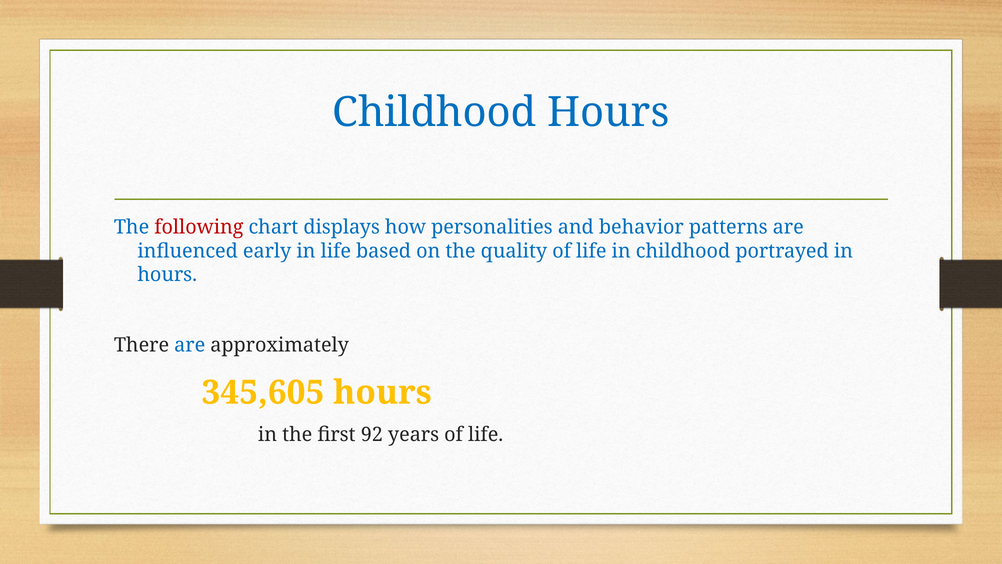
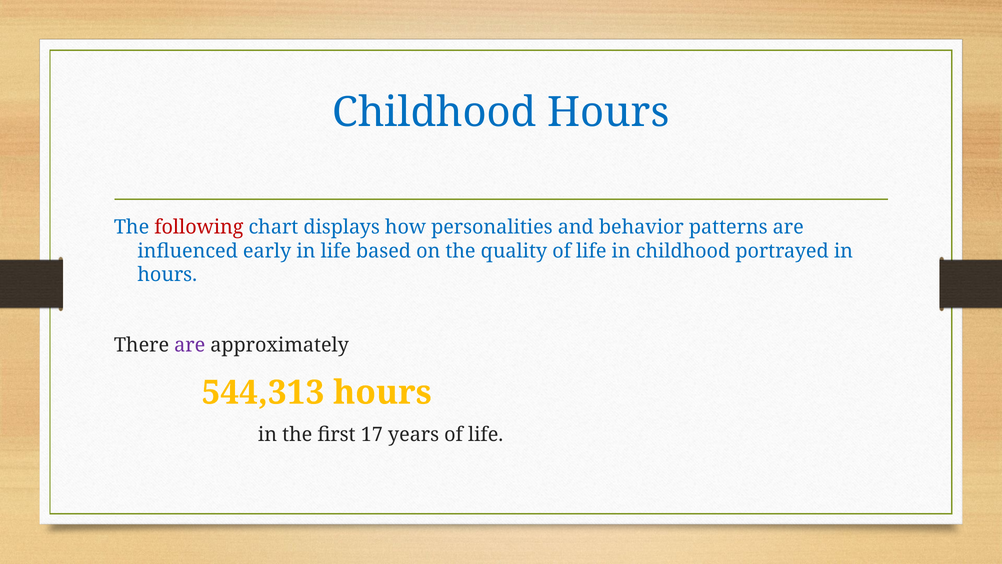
are colour: blue -> purple (190, 345)
345,605: 345,605 -> 544,313 (263, 392)
92: 92 -> 17 (372, 435)
